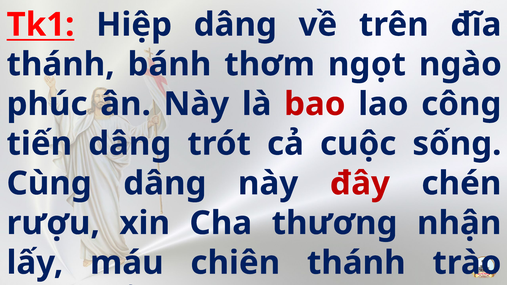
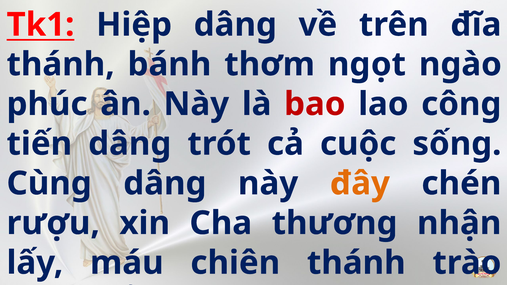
đây colour: red -> orange (360, 184)
